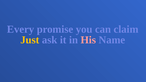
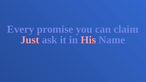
Just colour: yellow -> pink (30, 40)
